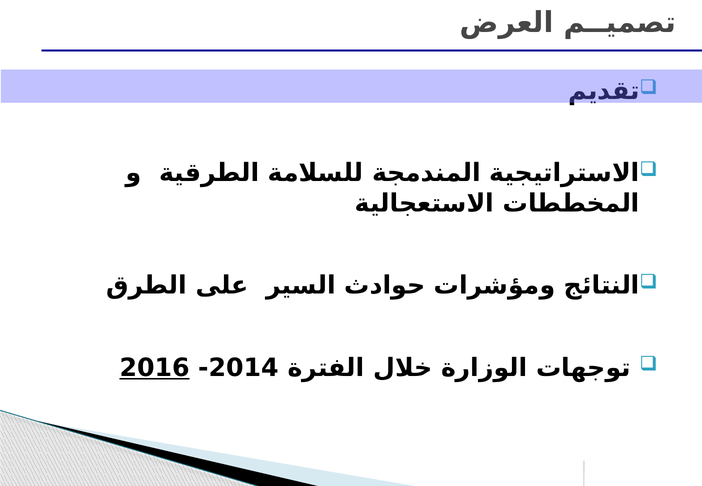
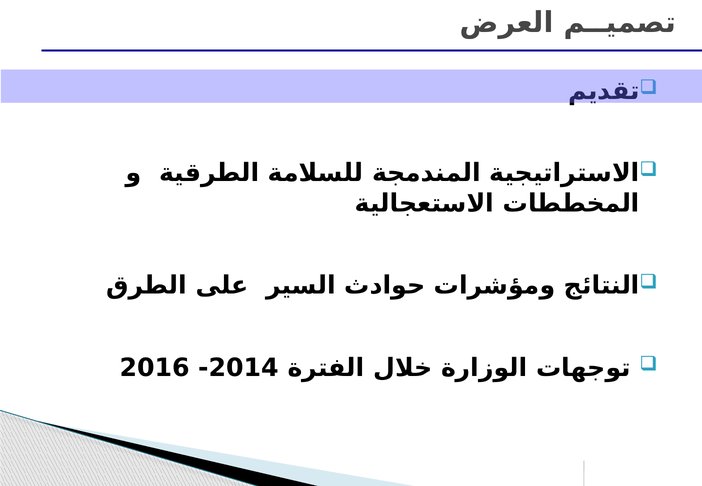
2016 underline: present -> none (155, 368)
